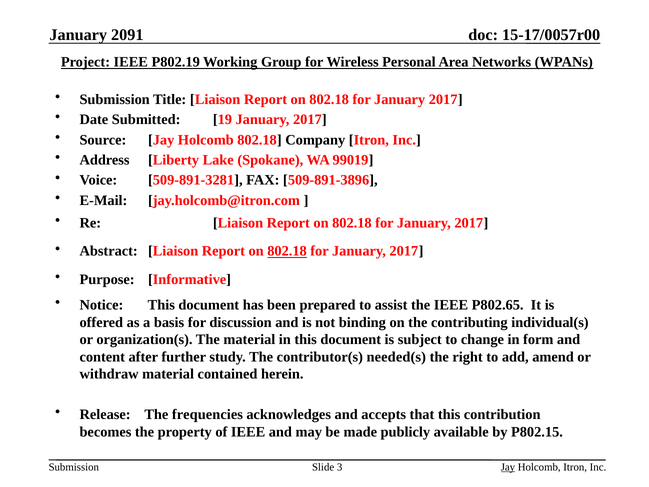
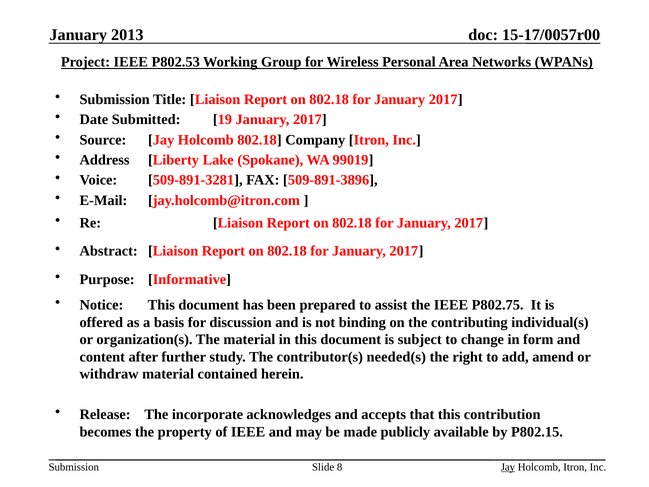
2091: 2091 -> 2013 (127, 35)
P802.19: P802.19 -> P802.53 (176, 62)
802.18 underline: present -> none (287, 251)
P802.65: P802.65 -> P802.75 (498, 305)
frequencies: frequencies -> incorporate (208, 414)
3: 3 -> 8 (340, 467)
